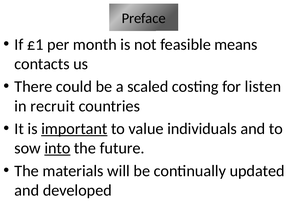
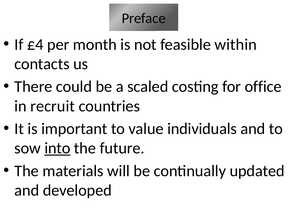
£1: £1 -> £4 (35, 44)
means: means -> within (236, 44)
listen: listen -> office (263, 87)
important underline: present -> none (74, 129)
